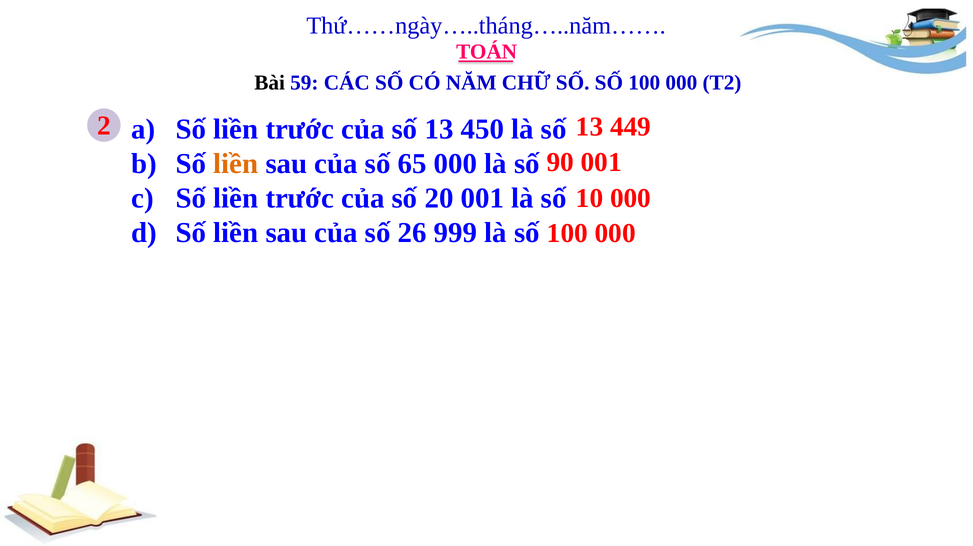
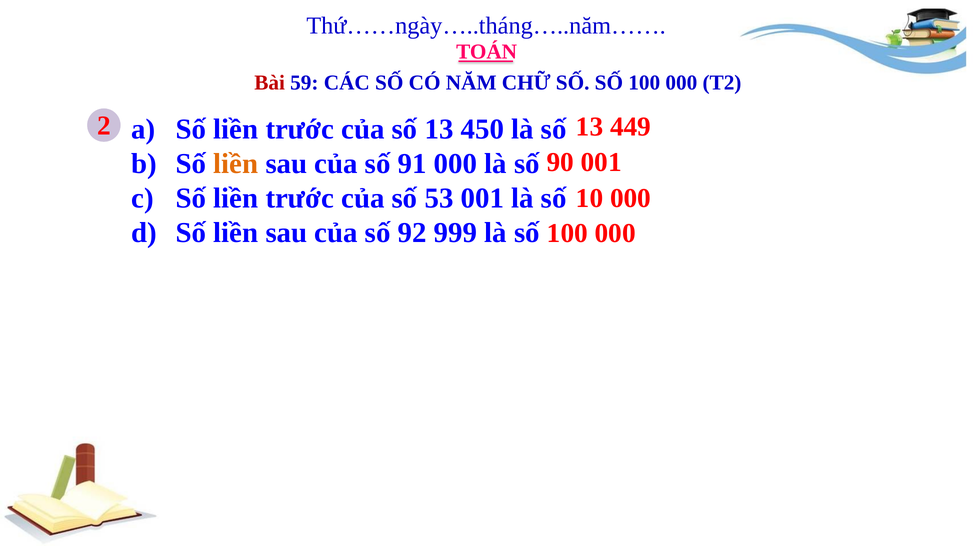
Bài colour: black -> red (270, 83)
65: 65 -> 91 (412, 164)
20: 20 -> 53 (439, 199)
26: 26 -> 92 (412, 233)
